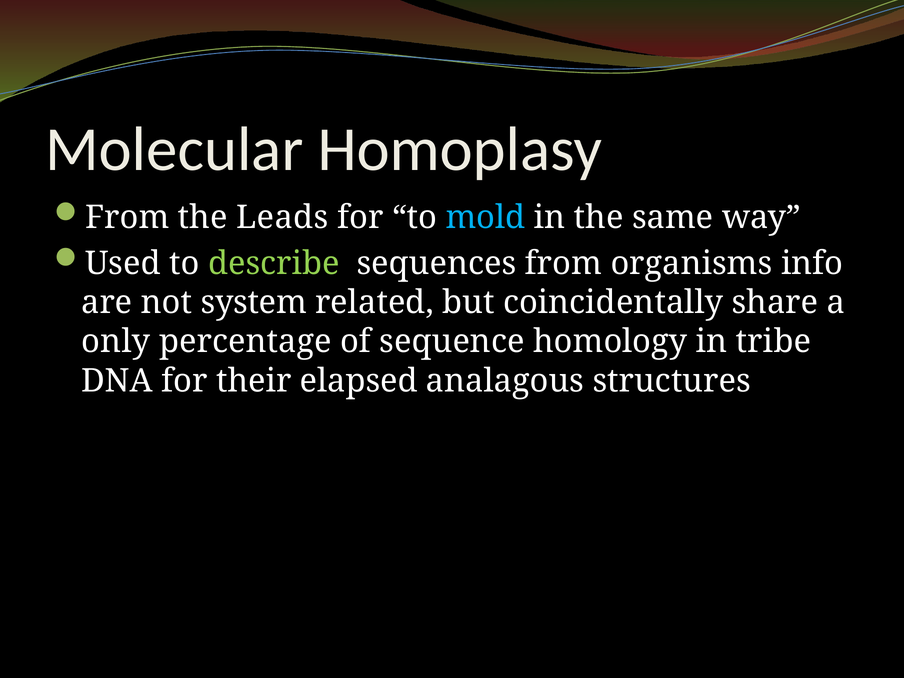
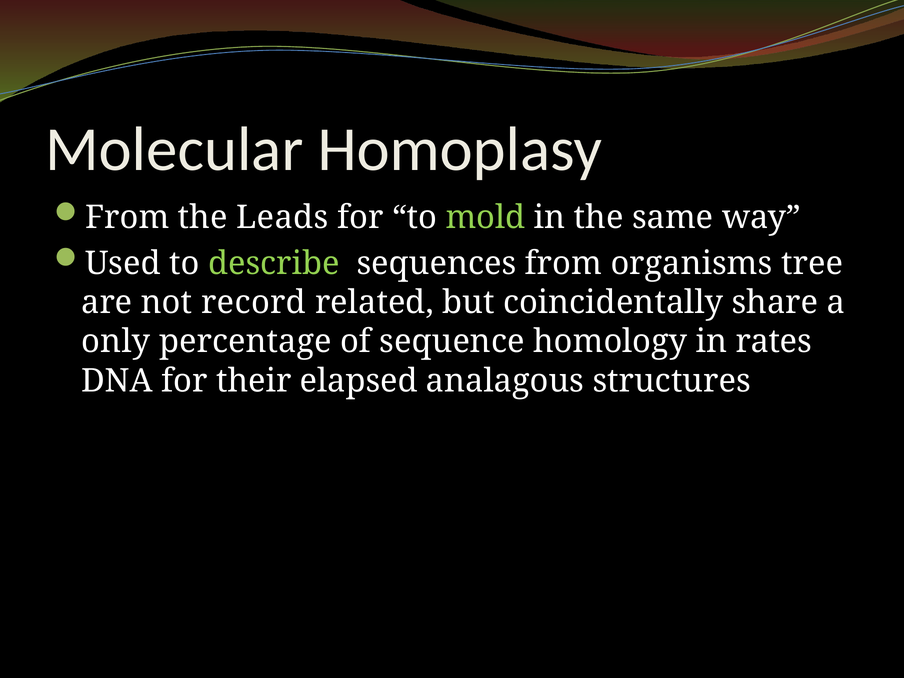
mold colour: light blue -> light green (485, 218)
info: info -> tree (812, 263)
system: system -> record (254, 302)
tribe: tribe -> rates (774, 342)
